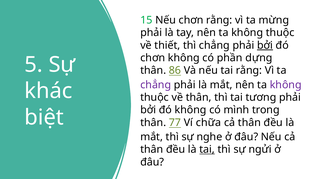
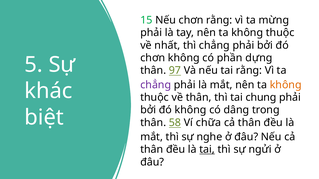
thiết: thiết -> nhất (167, 45)
bởi underline: present -> none (265, 45)
86: 86 -> 97 (175, 71)
không colour: purple -> orange (286, 85)
tương: tương -> chung (261, 98)
mình: mình -> dâng (236, 110)
77: 77 -> 58 (175, 123)
